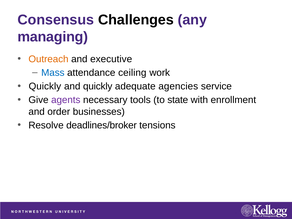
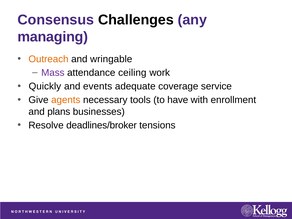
executive: executive -> wringable (111, 59)
Mass colour: blue -> purple (53, 73)
and quickly: quickly -> events (98, 86)
agencies: agencies -> coverage (178, 86)
agents colour: purple -> orange (66, 100)
state: state -> have (178, 100)
order: order -> plans (59, 112)
